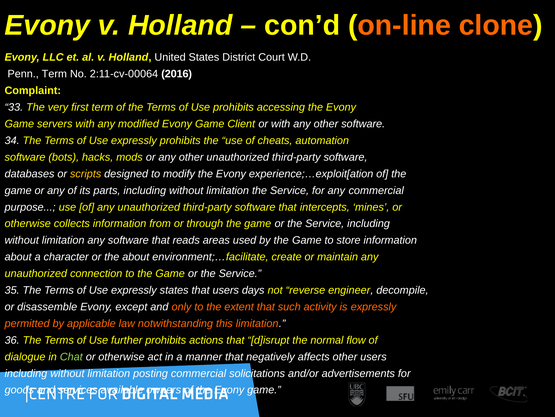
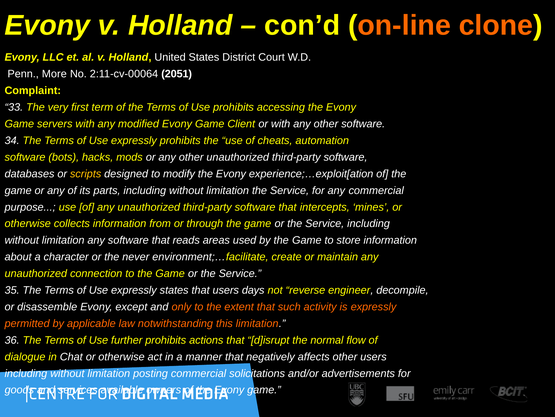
Penn Term: Term -> More (54, 74)
2016: 2016 -> 2051 (177, 74)
the about: about -> never (136, 257)
Chat colour: light green -> white (71, 356)
